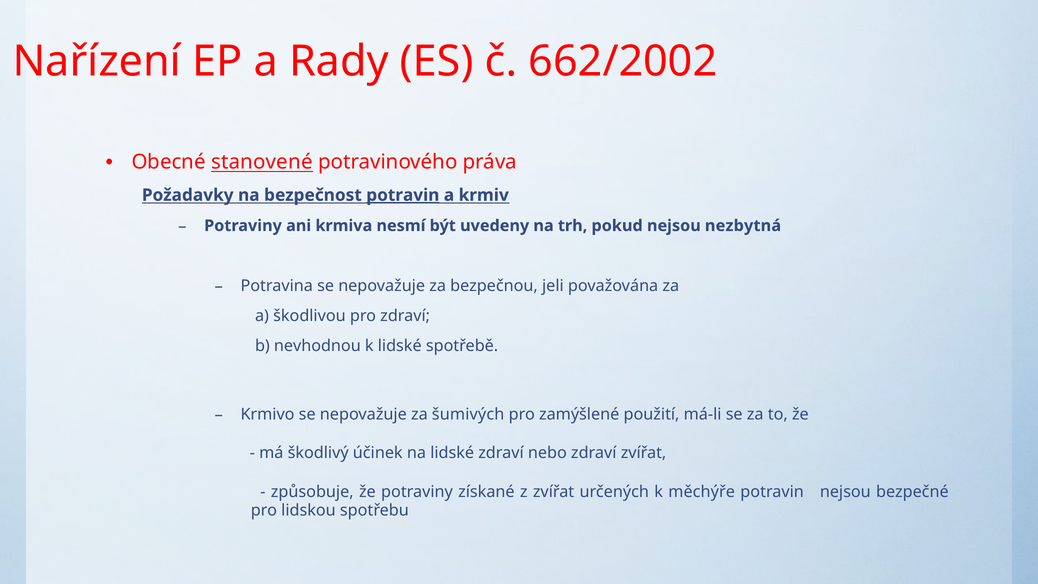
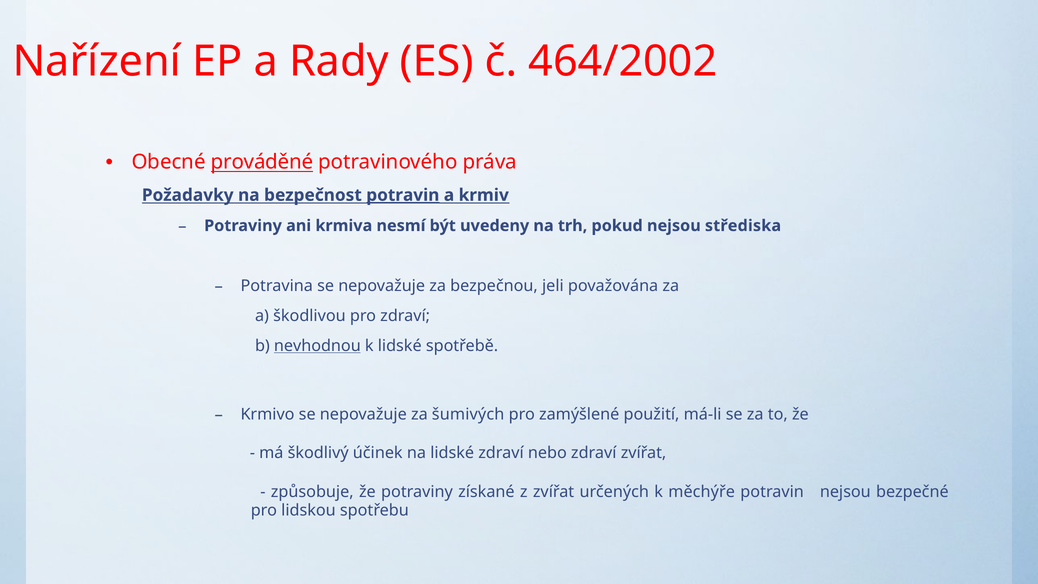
662/2002: 662/2002 -> 464/2002 (623, 61)
stanovené: stanovené -> prováděné (262, 162)
nezbytná: nezbytná -> střediska (743, 226)
nevhodnou underline: none -> present (317, 346)
